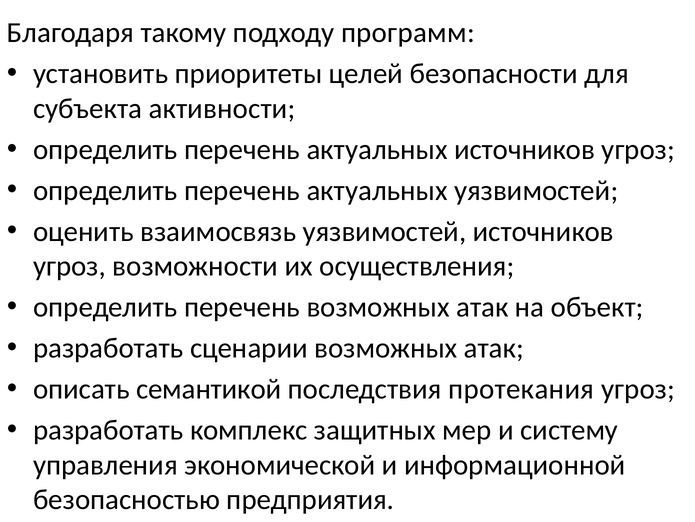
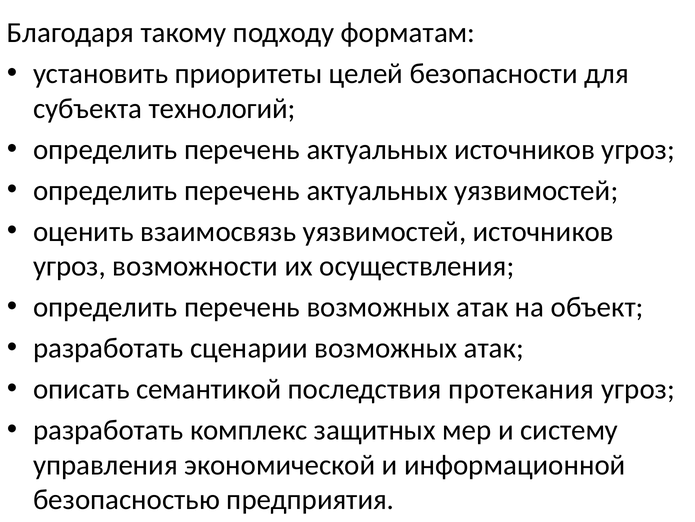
программ: программ -> форматам (408, 33)
активности: активности -> технологий (222, 108)
